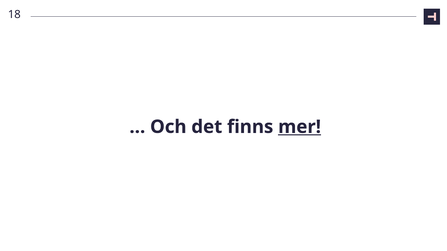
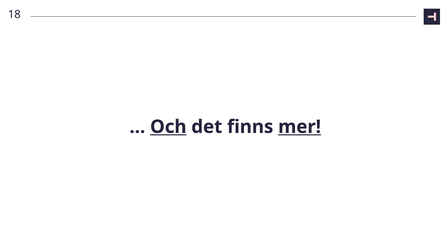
Och underline: none -> present (168, 127)
